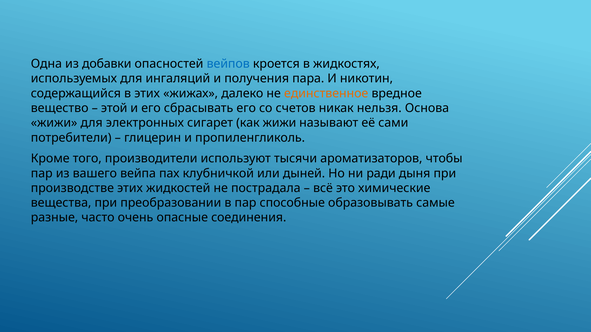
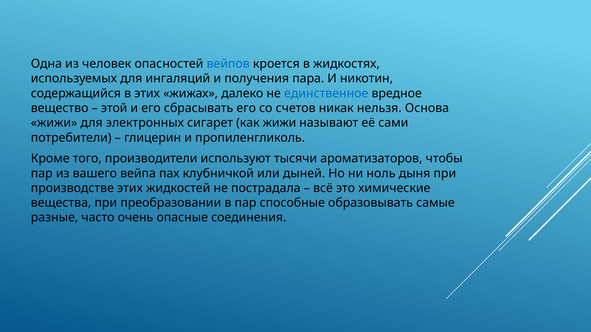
добавки: добавки -> человек (107, 64)
единственное colour: orange -> blue (326, 93)
ради: ради -> ноль (381, 174)
